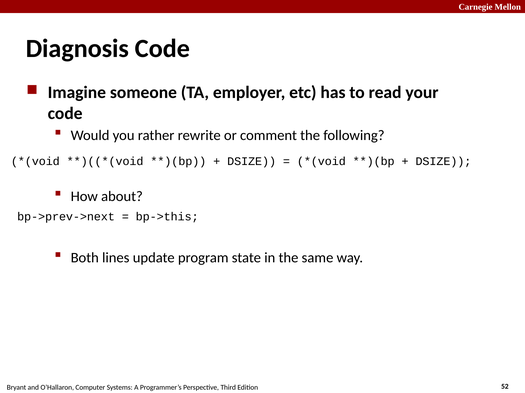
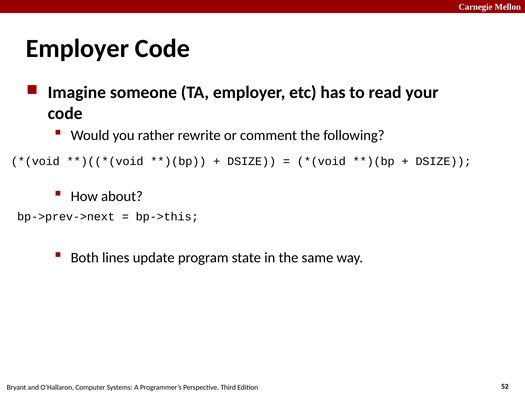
Diagnosis: Diagnosis -> Employer (77, 49)
